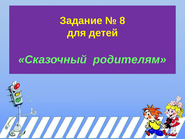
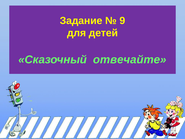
8: 8 -> 9 (122, 21)
родителям: родителям -> отвечайте (130, 60)
